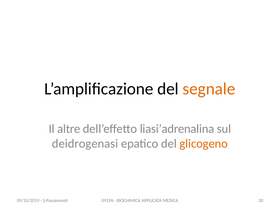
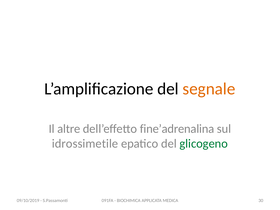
liasi’adrenalina: liasi’adrenalina -> fine’adrenalina (177, 129)
deidrogenasi: deidrogenasi -> idrossimetile (85, 144)
glicogeno colour: orange -> green (204, 144)
